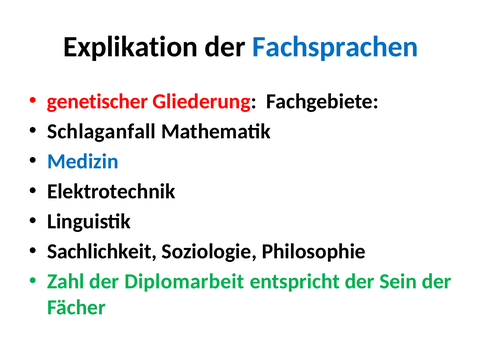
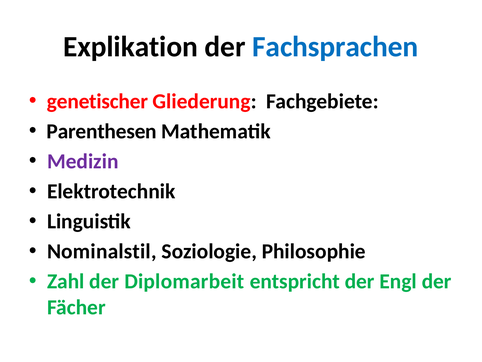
Schlaganfall: Schlaganfall -> Parenthesen (102, 131)
Medizin colour: blue -> purple (83, 161)
Sachlichkeit: Sachlichkeit -> Nominalstil (102, 251)
Sein: Sein -> Engl (398, 281)
